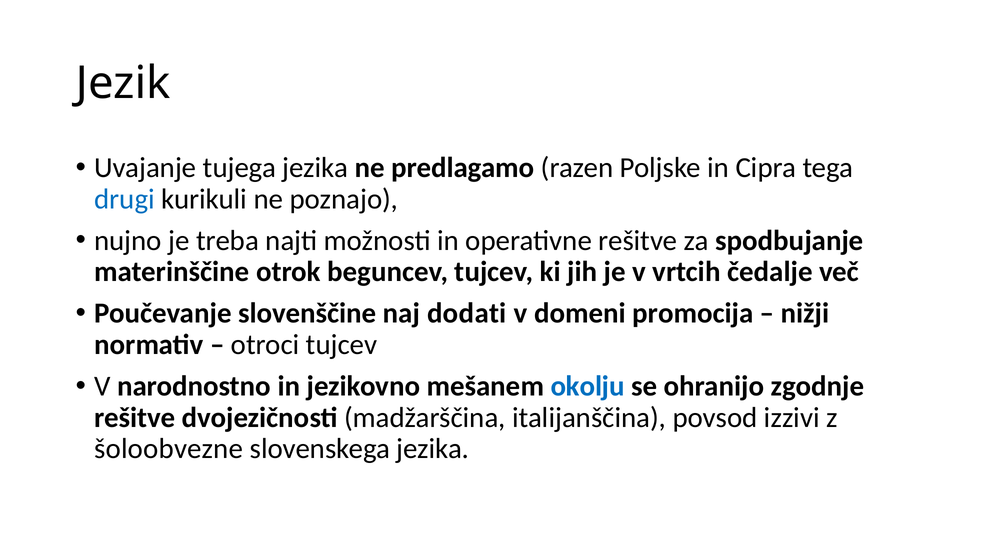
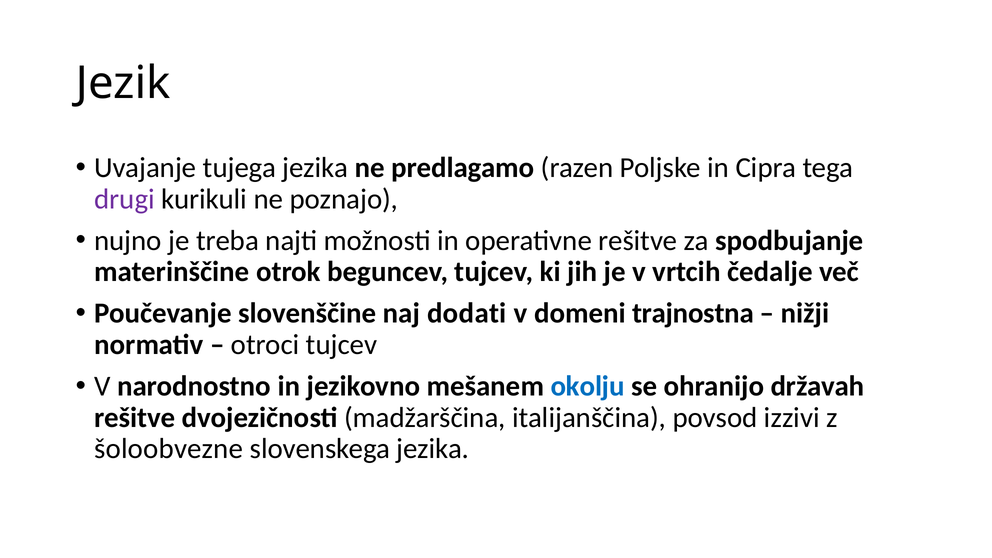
drugi colour: blue -> purple (125, 199)
promocija: promocija -> trajnostna (693, 313)
zgodnje: zgodnje -> državah (817, 386)
